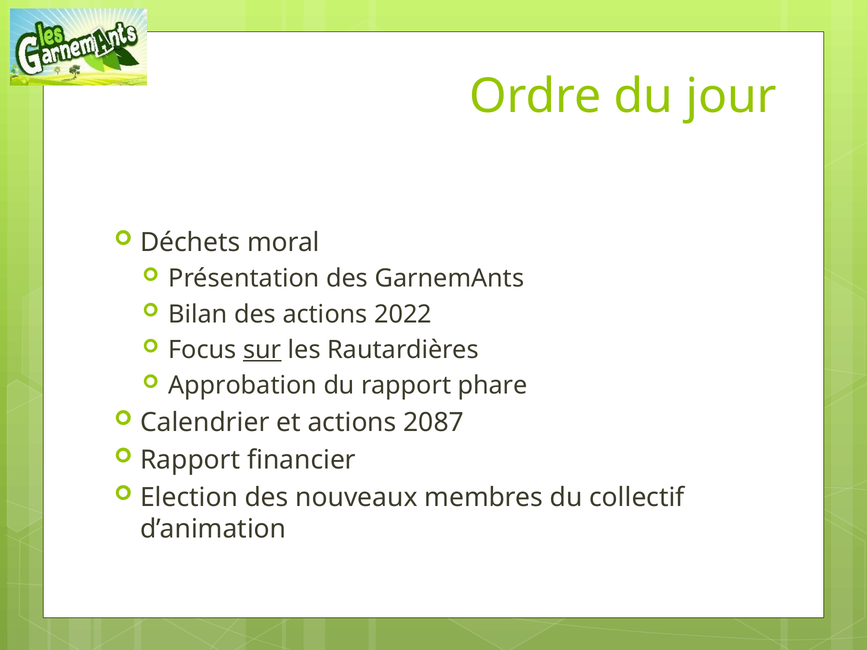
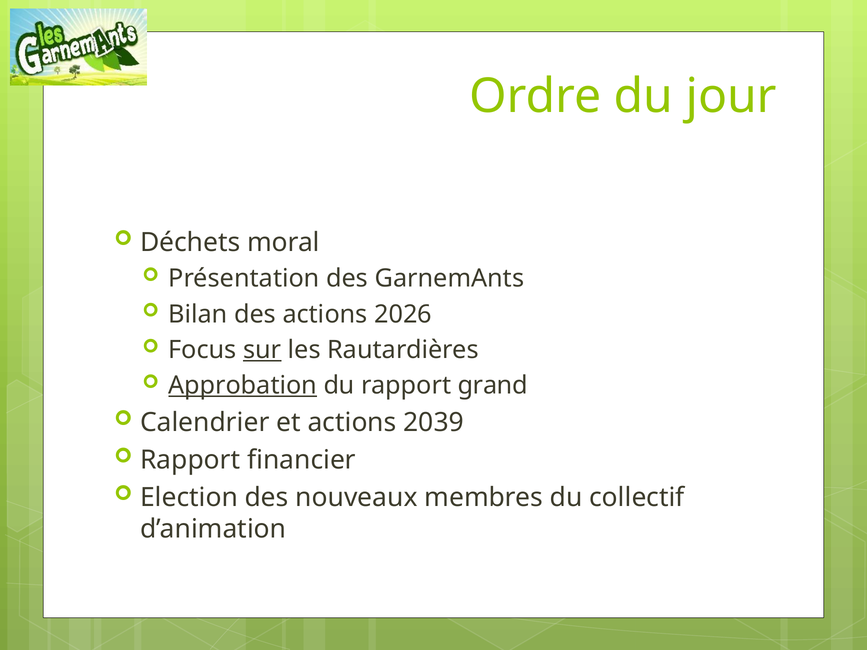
2022: 2022 -> 2026 (403, 314)
Approbation underline: none -> present (243, 386)
phare: phare -> grand (493, 386)
2087: 2087 -> 2039 (434, 423)
